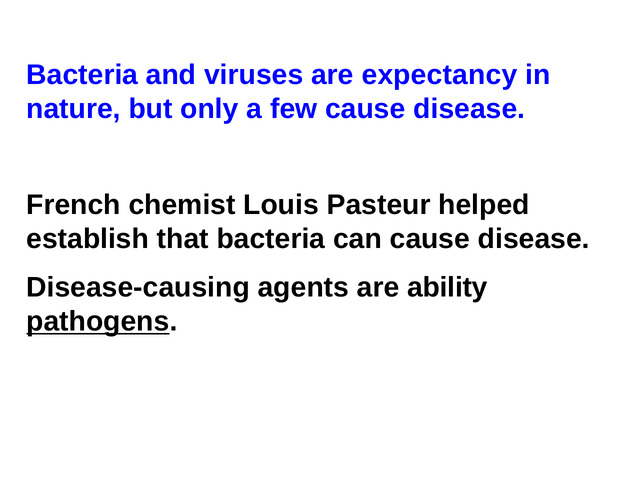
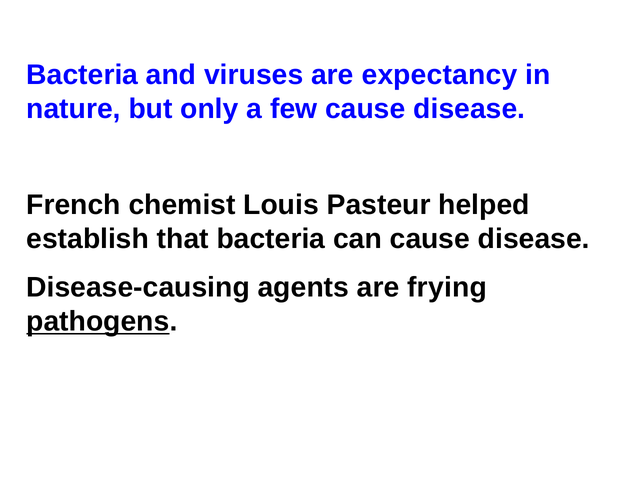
ability: ability -> frying (447, 287)
